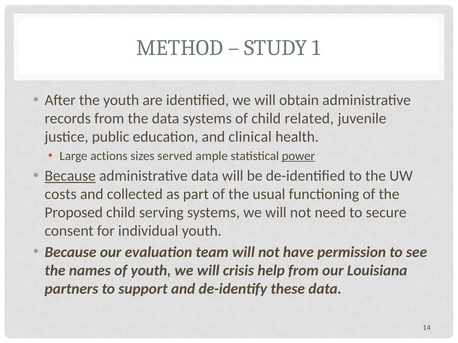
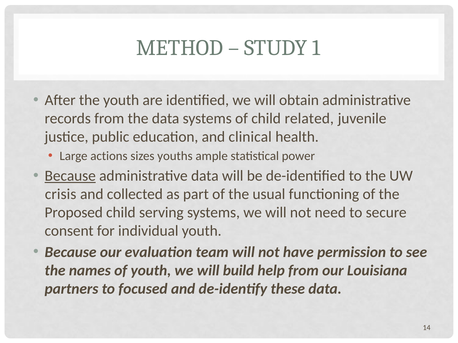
served: served -> youths (175, 156)
power underline: present -> none (298, 156)
costs: costs -> crisis (61, 194)
crisis: crisis -> build (238, 271)
support: support -> focused (143, 289)
